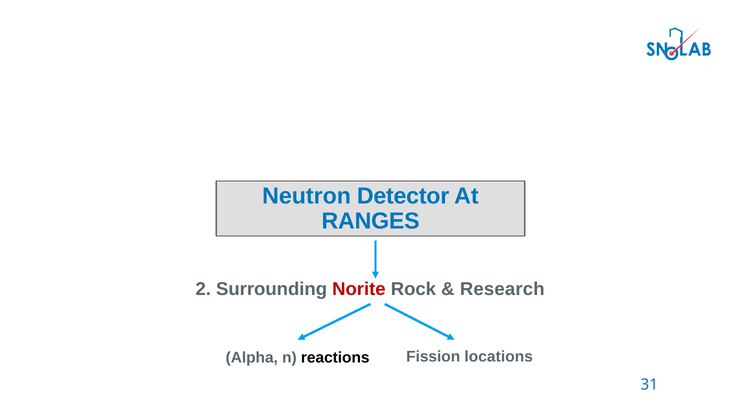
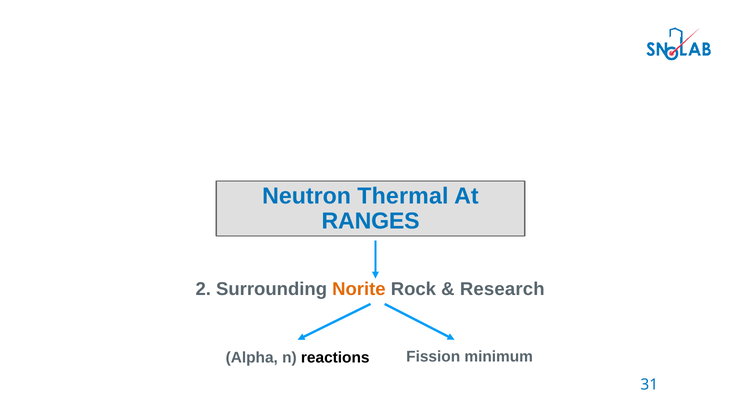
Detector: Detector -> Thermal (403, 196)
Norite colour: red -> orange (359, 289)
locations: locations -> minimum (499, 356)
